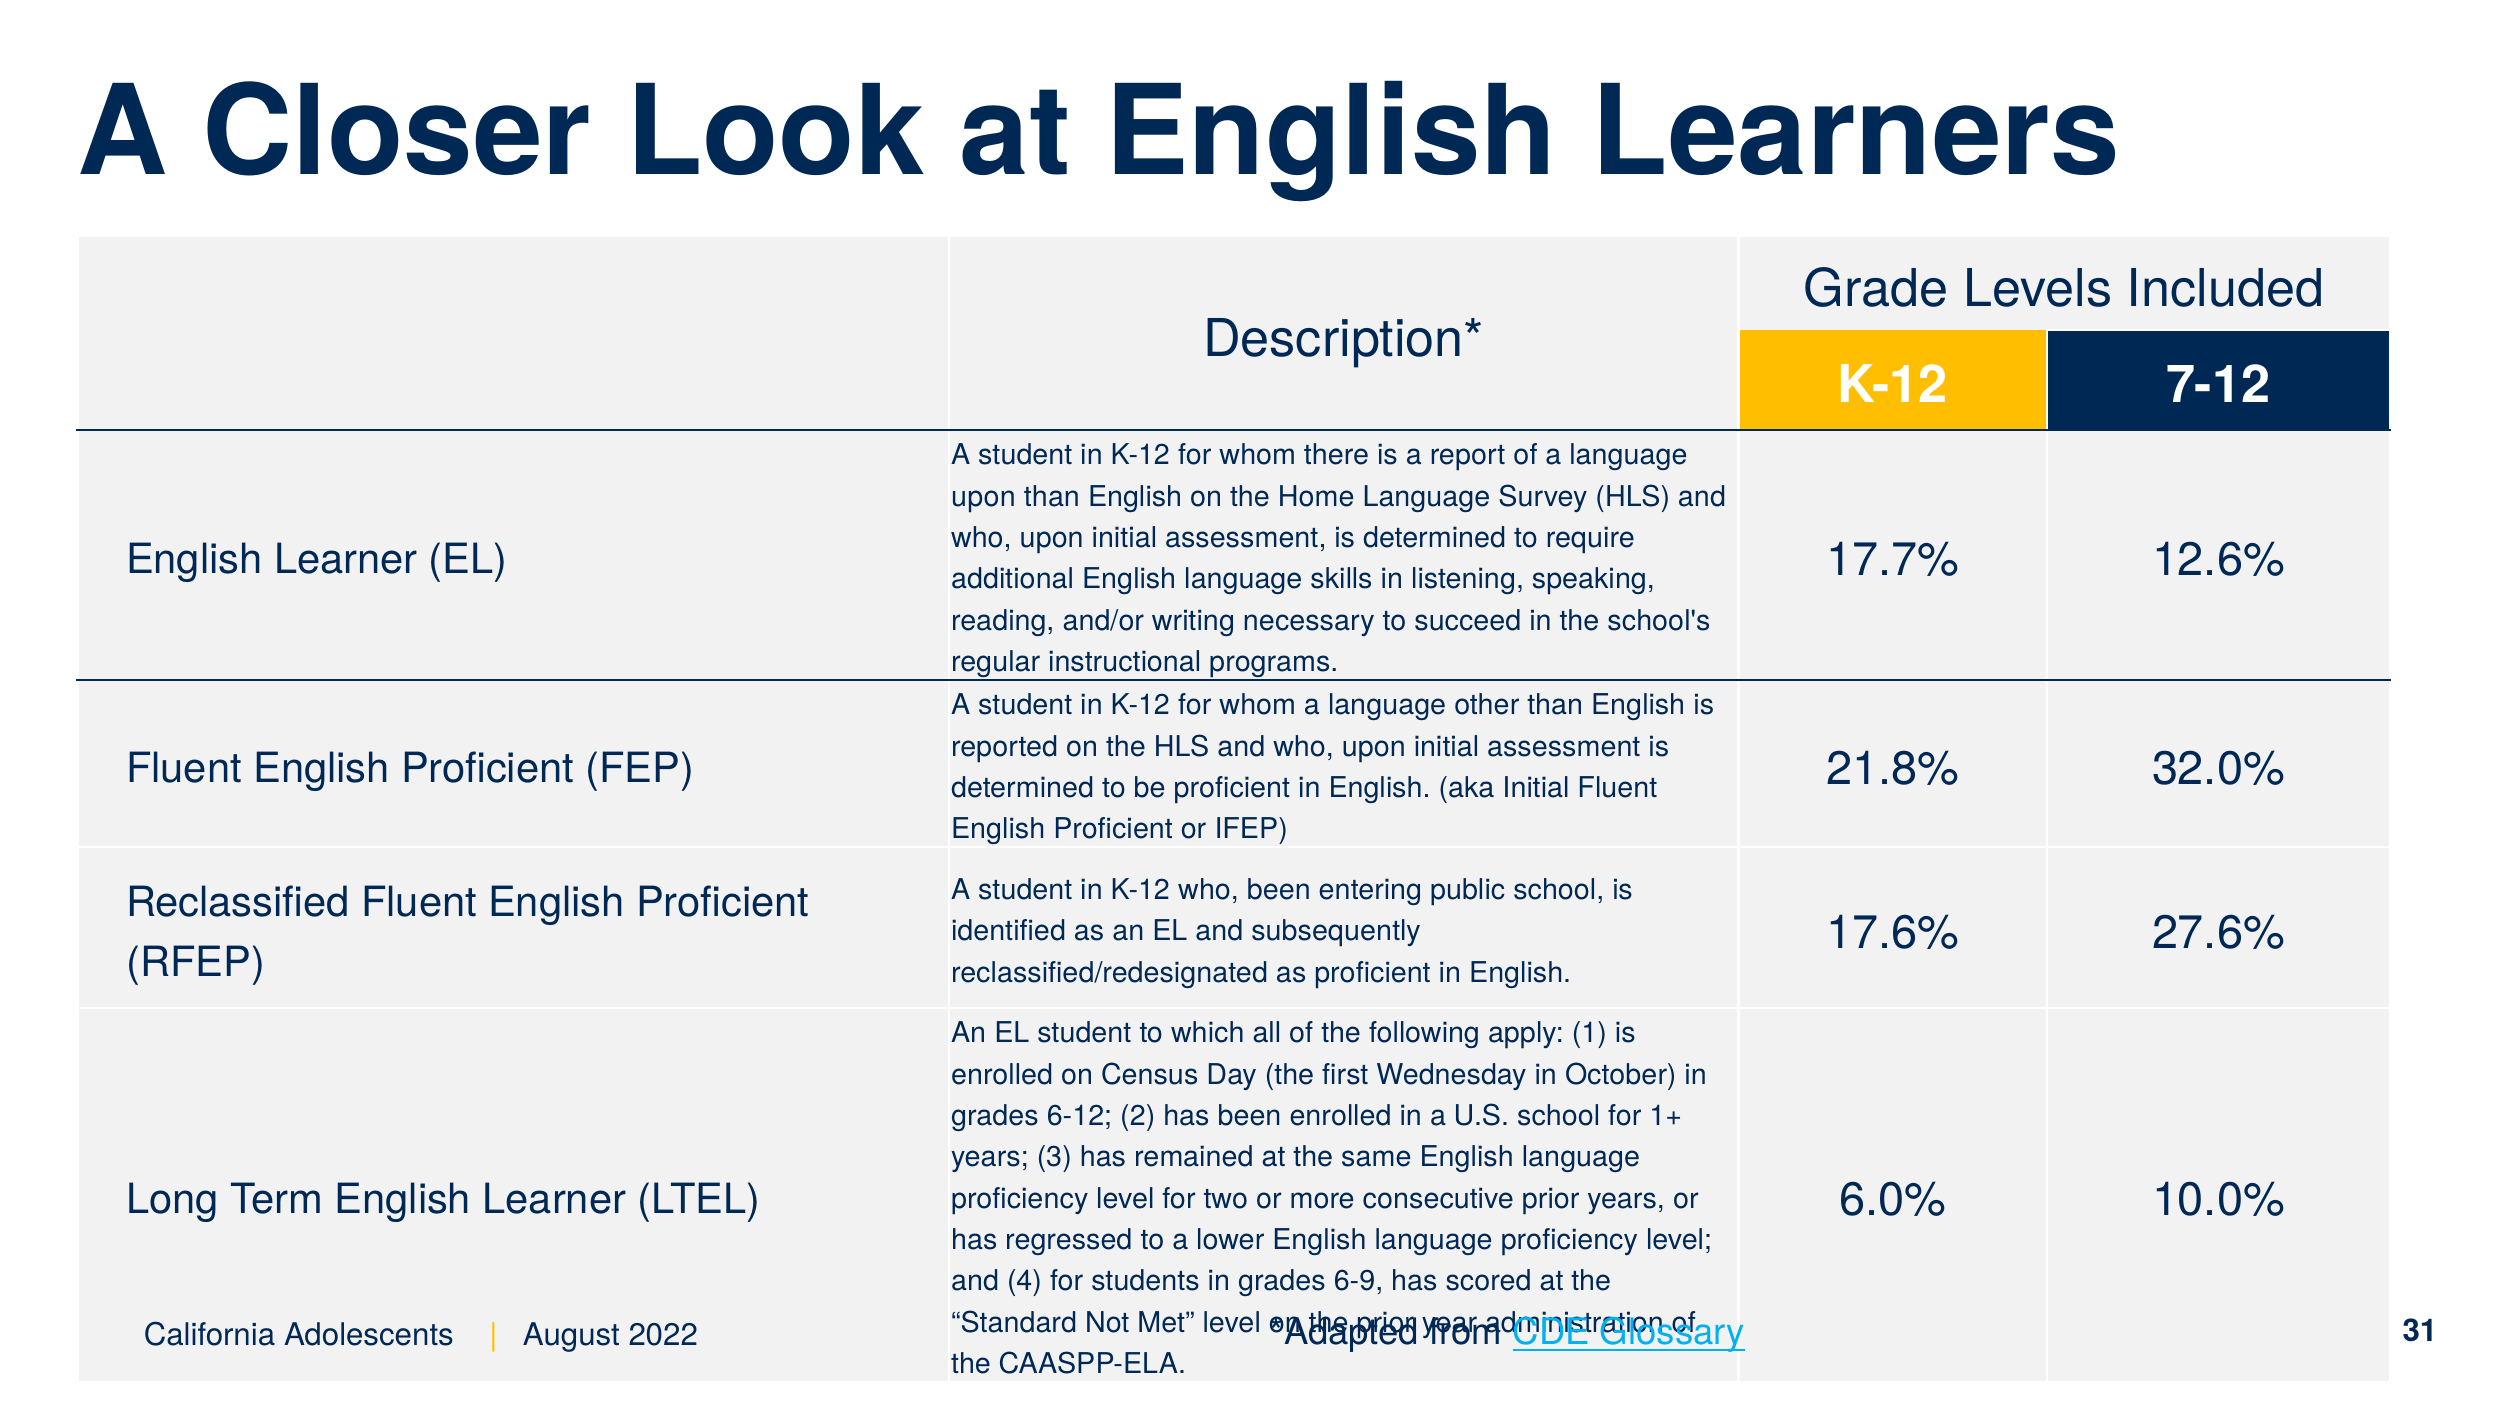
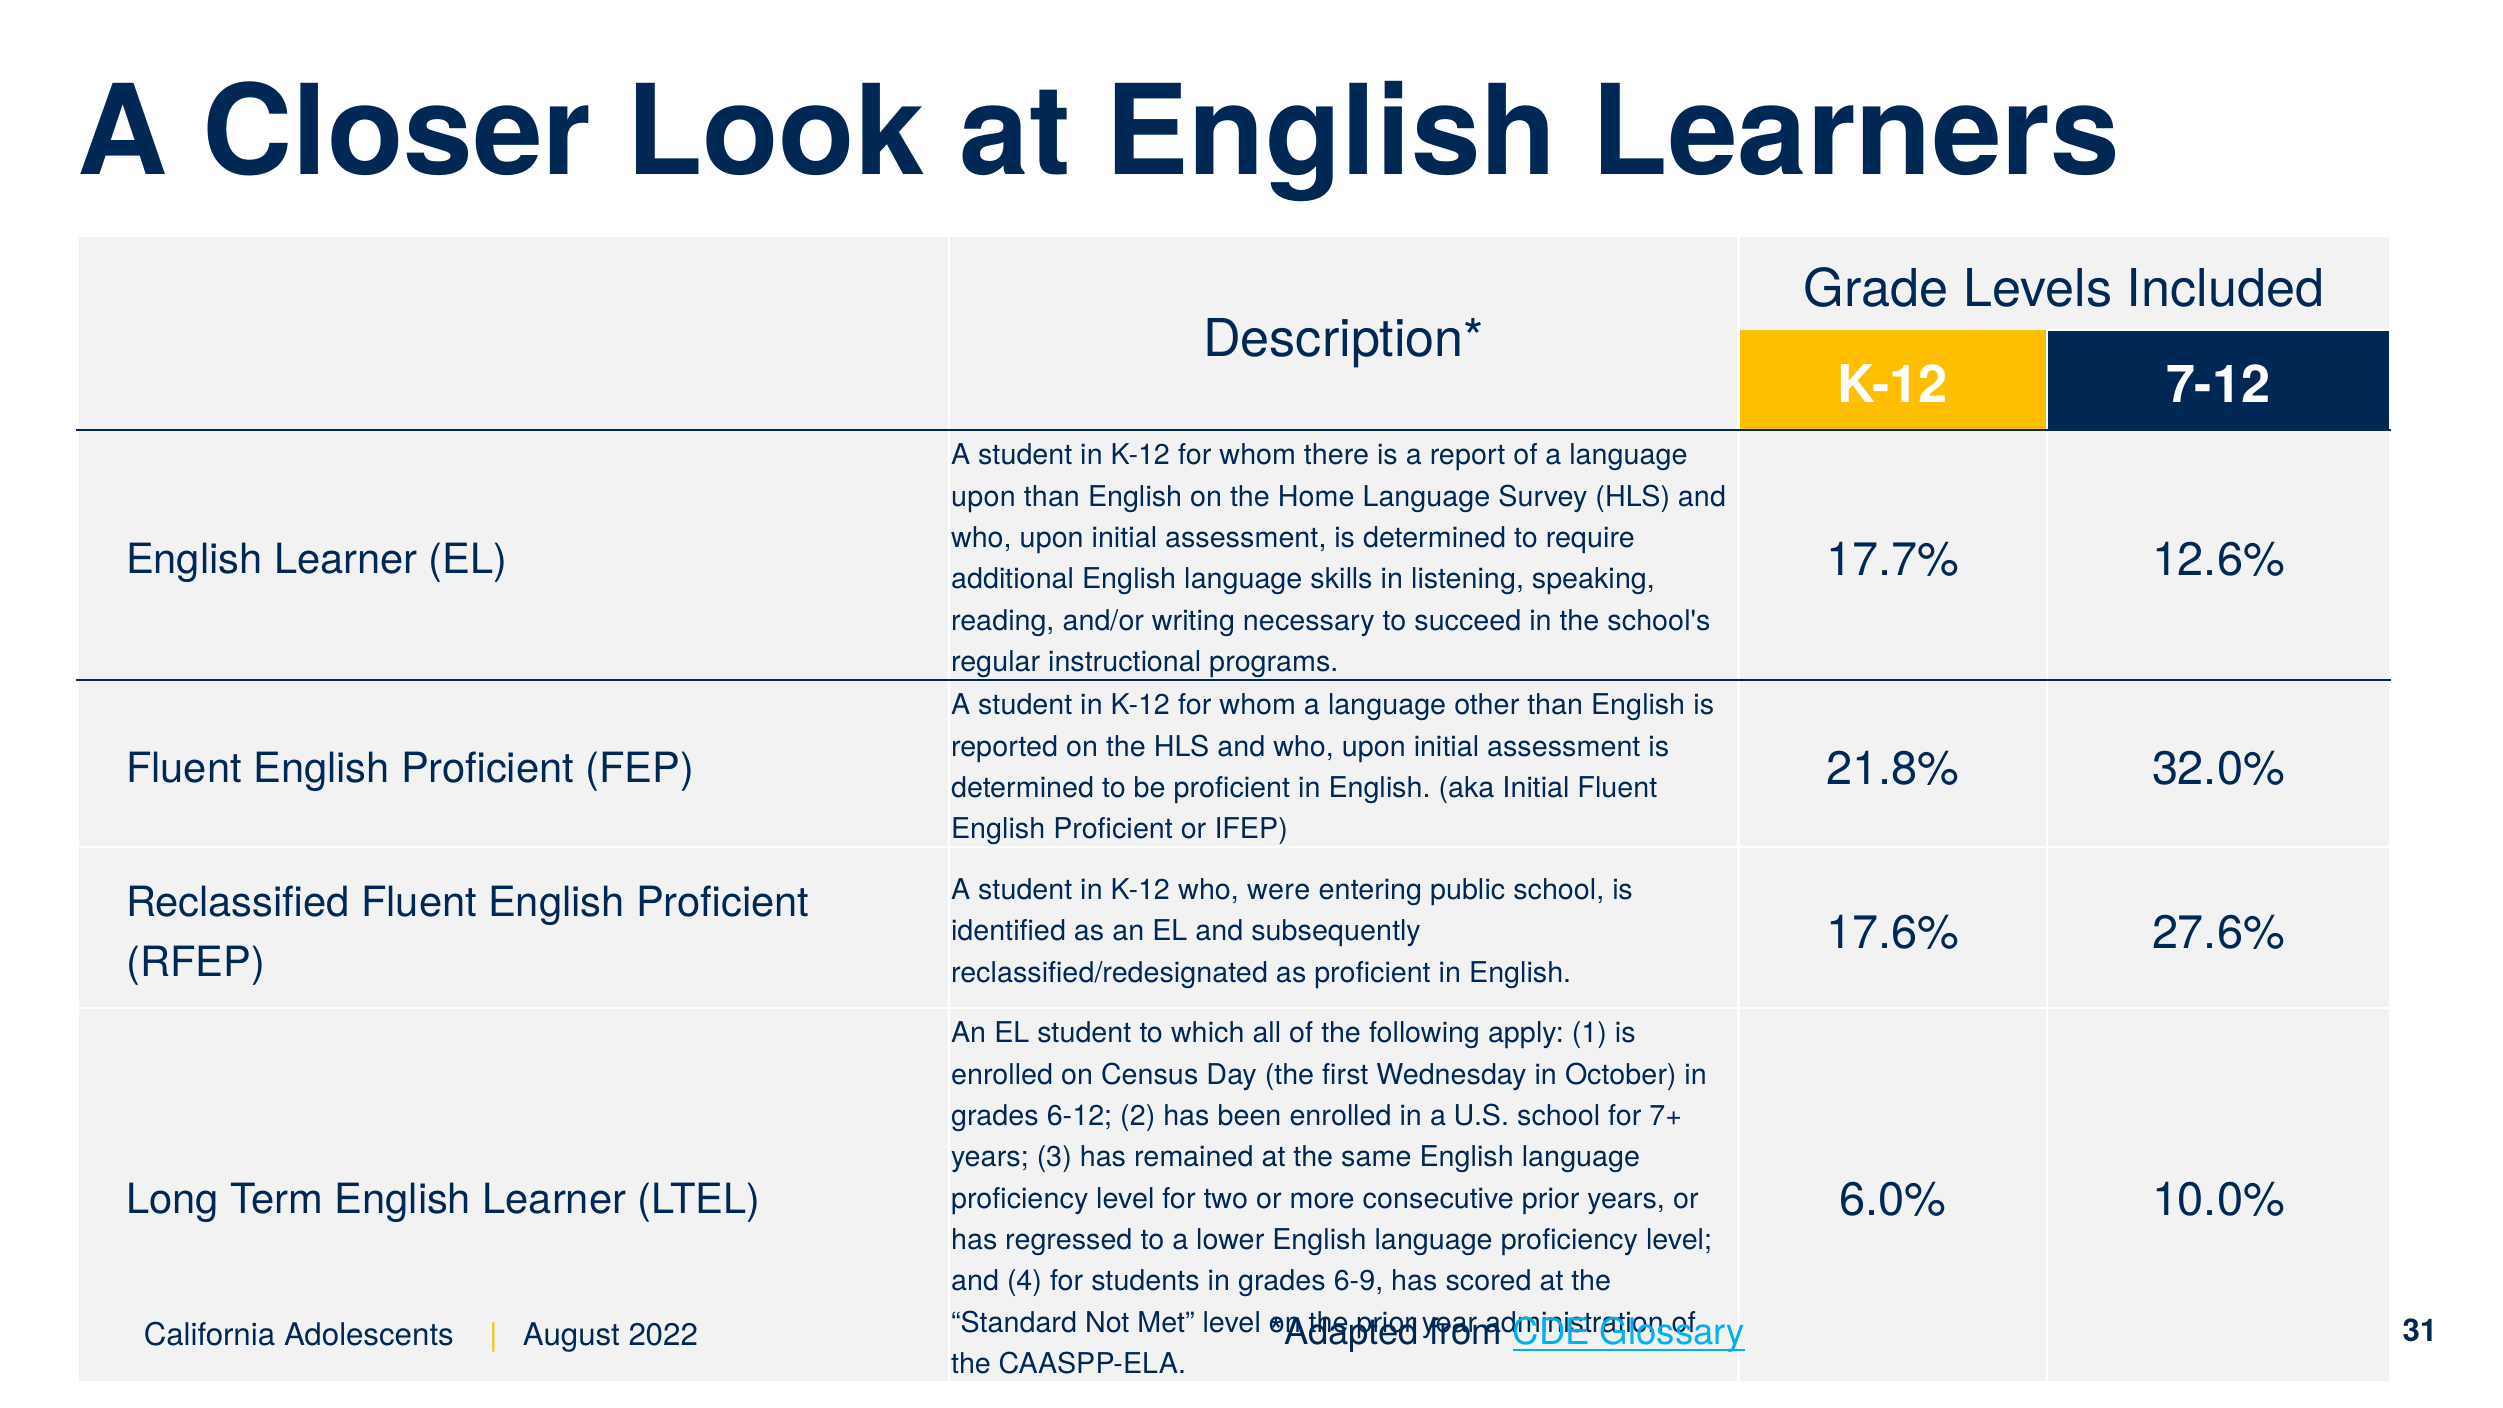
who been: been -> were (1279, 890)
1+: 1+ -> 7+ (1666, 1116)
